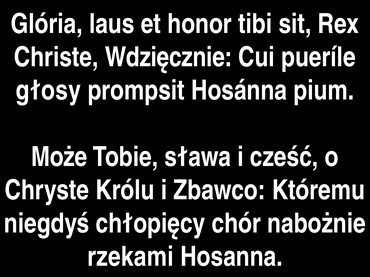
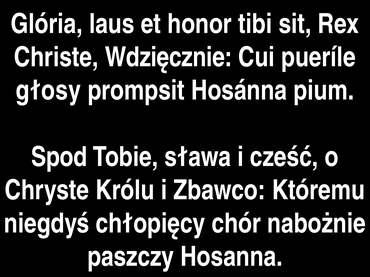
Może: Może -> Spod (59, 157)
rzekami: rzekami -> paszczy (131, 257)
